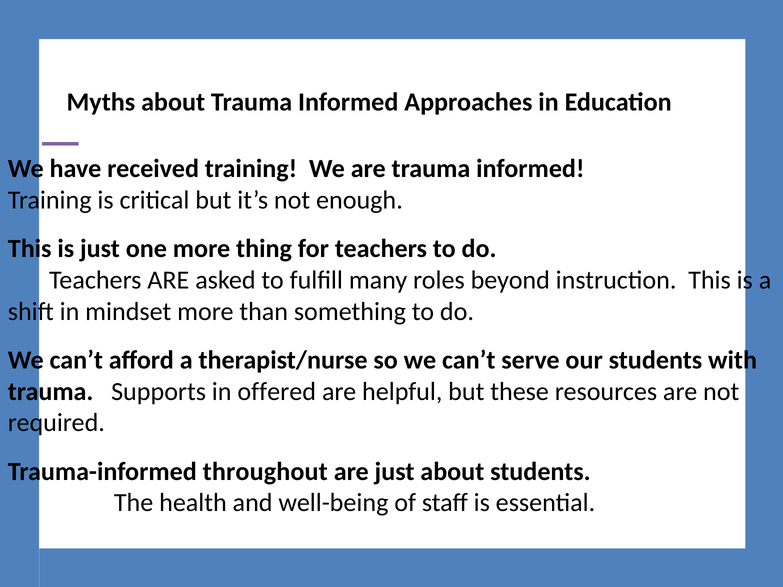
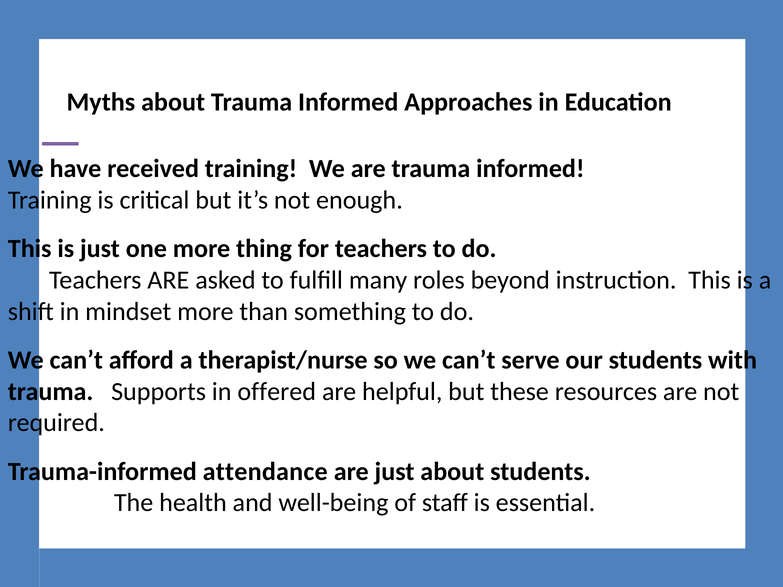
throughout: throughout -> attendance (265, 472)
